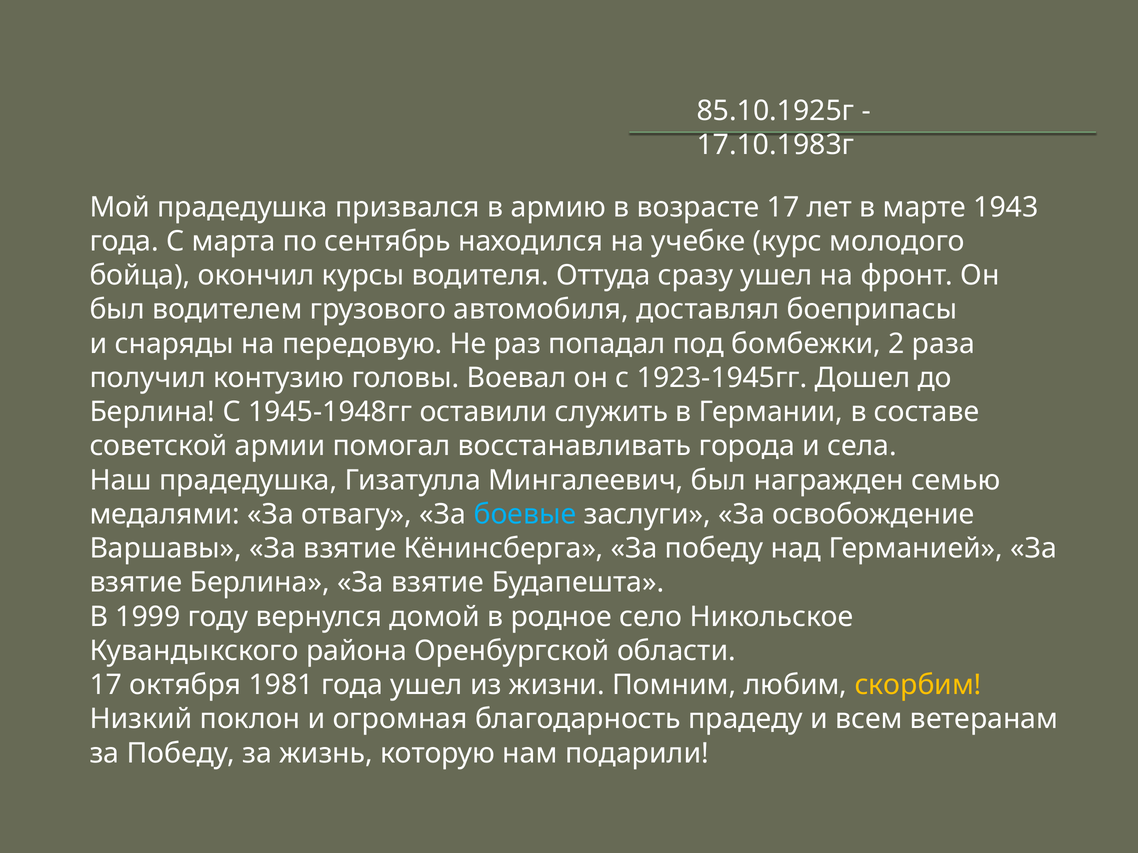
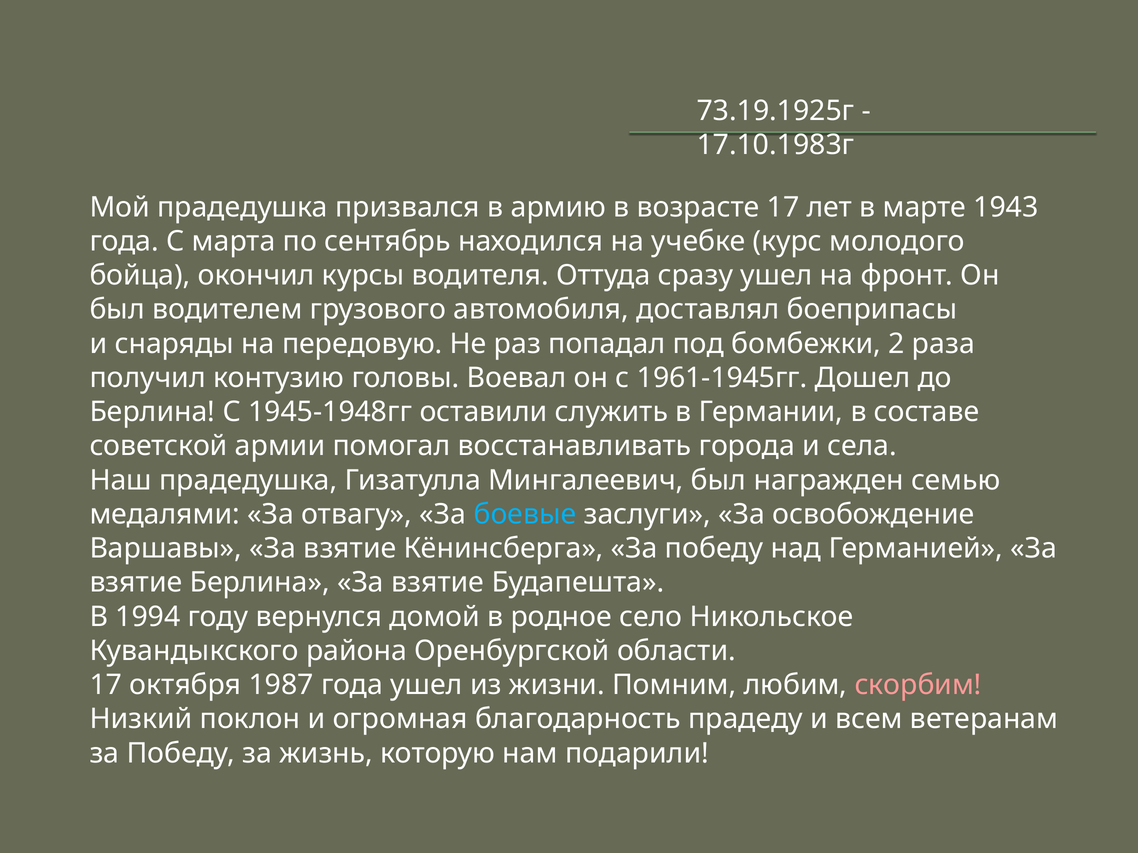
85.10.1925г: 85.10.1925г -> 73.19.1925г (775, 111)
1923-1945гг: 1923-1945гг -> 1961-1945гг (722, 378)
1999: 1999 -> 1994 (148, 617)
1981: 1981 -> 1987 (281, 685)
скорбим colour: yellow -> pink (918, 685)
